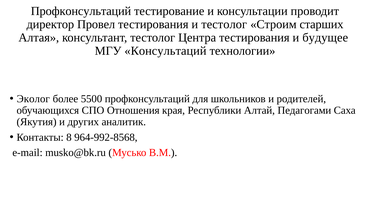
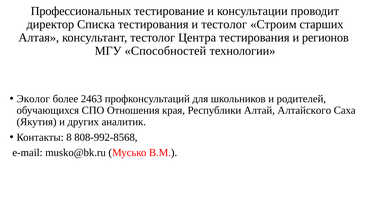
Профконсультаций: Профконсультаций -> Профессиональных (81, 11)
Провел: Провел -> Списка (96, 24)
будущее: будущее -> регионов (325, 37)
Консультаций: Консультаций -> Способностей (165, 51)
5500: 5500 -> 2463 (92, 98)
Педагогами: Педагогами -> Алтайского (304, 110)
964-992-8568: 964-992-8568 -> 808-992-8568 (106, 137)
